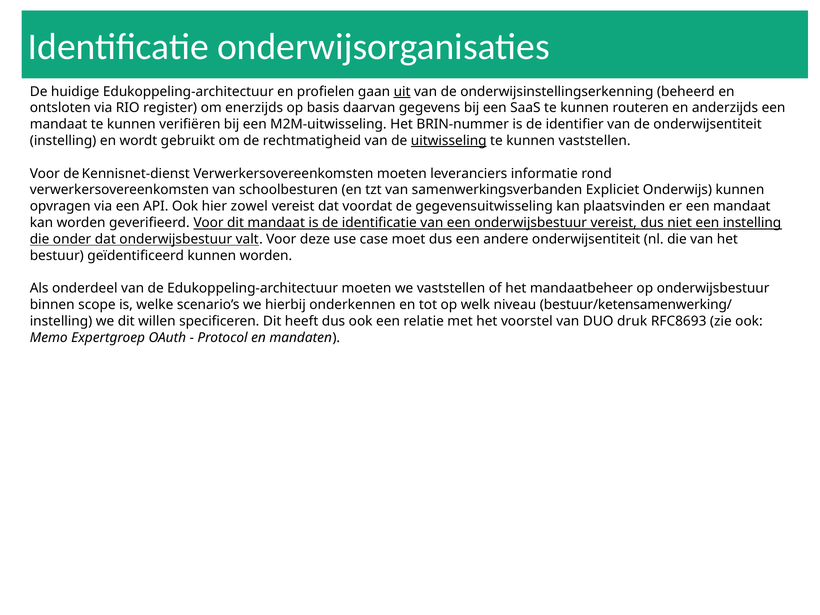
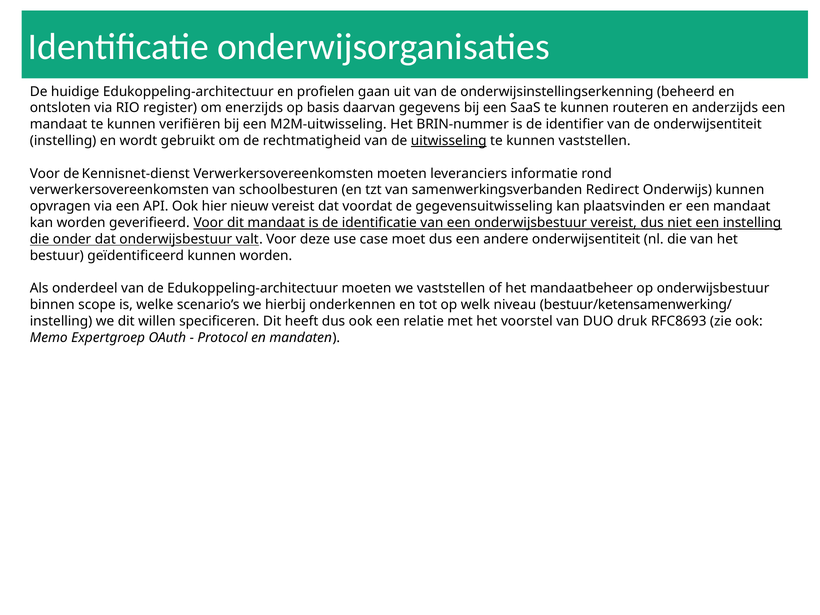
uit underline: present -> none (402, 92)
Expliciet: Expliciet -> Redirect (613, 190)
zowel: zowel -> nieuw (249, 206)
